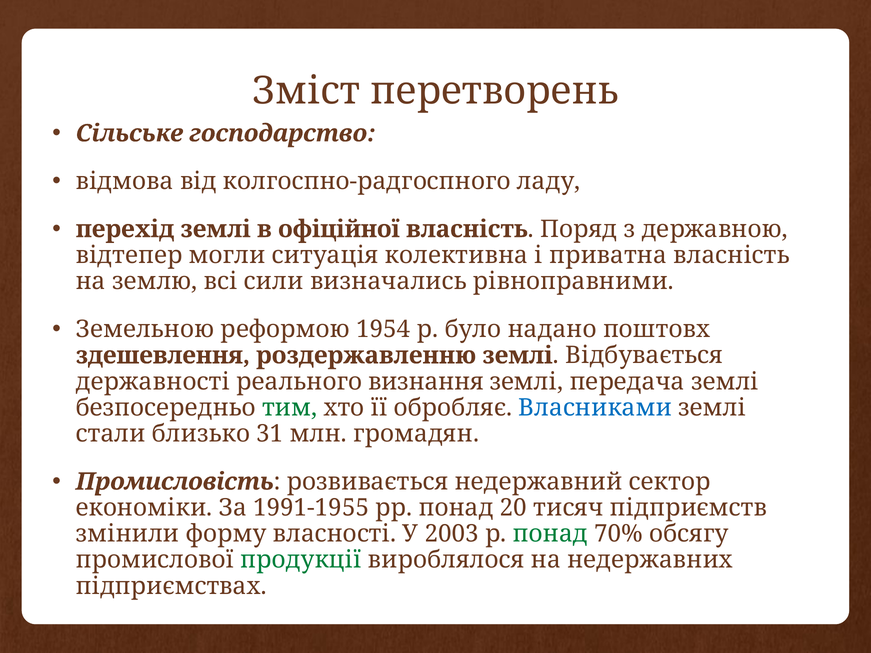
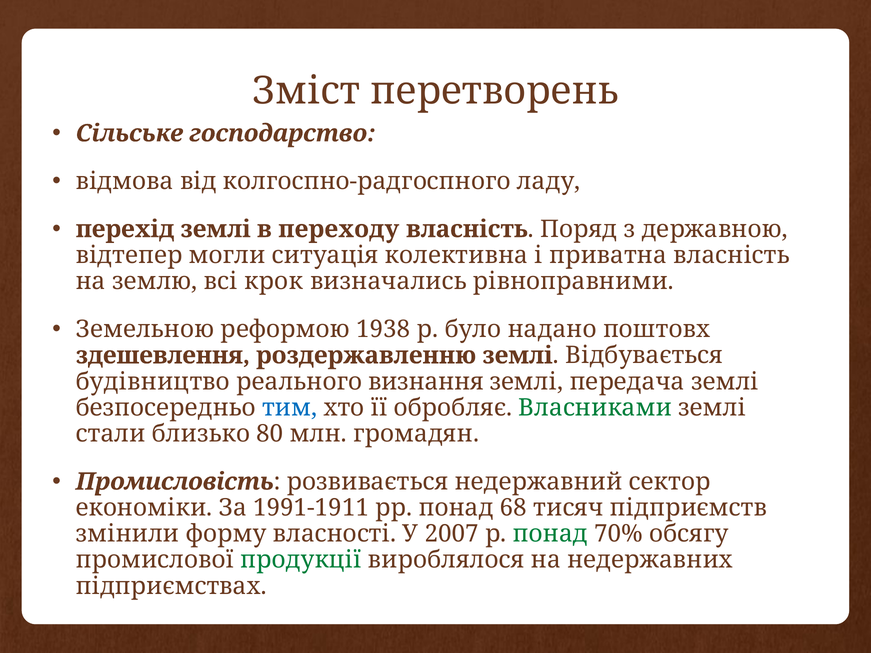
офіційної: офіційної -> переходу (339, 229)
сили: сили -> крок (274, 281)
1954: 1954 -> 1938 (383, 329)
державності: державності -> будівництво (153, 382)
тим colour: green -> blue (290, 408)
Власниками colour: blue -> green (595, 408)
31: 31 -> 80 (270, 434)
1991-1955: 1991-1955 -> 1991-1911 (311, 508)
20: 20 -> 68 (513, 508)
2003: 2003 -> 2007 (452, 534)
